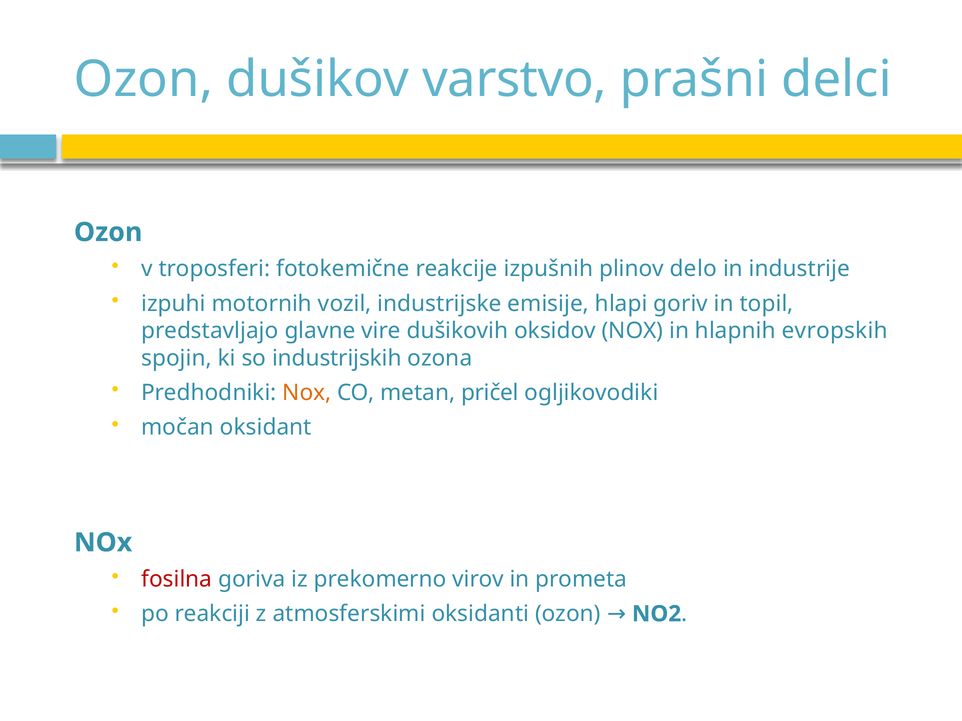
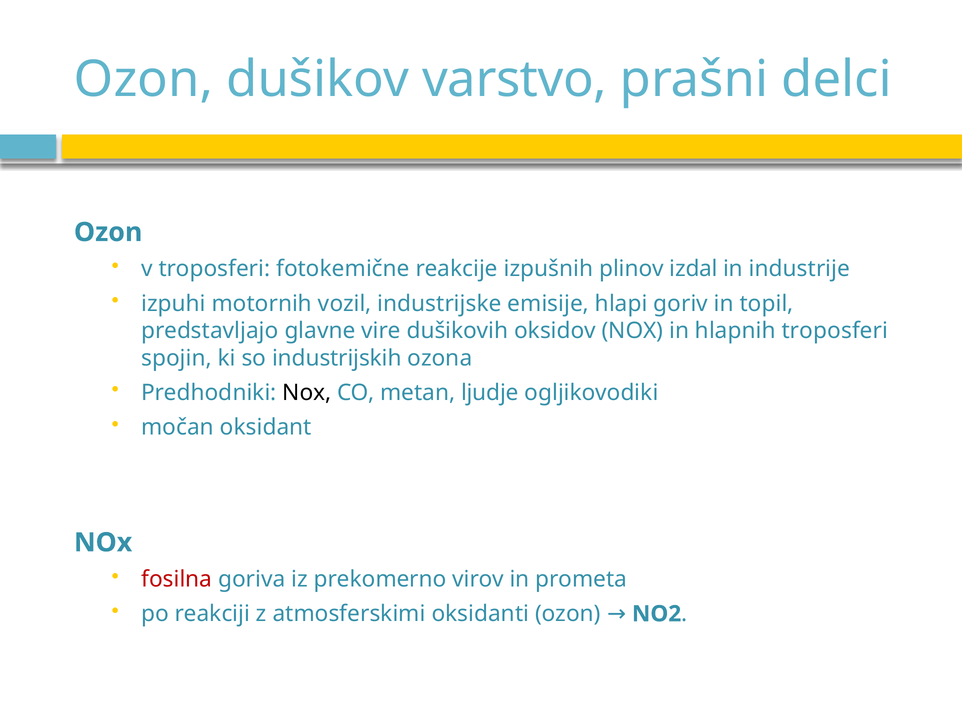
delo: delo -> izdal (694, 269)
hlapnih evropskih: evropskih -> troposferi (835, 331)
Nox colour: orange -> black (307, 393)
pričel: pričel -> ljudje (490, 393)
